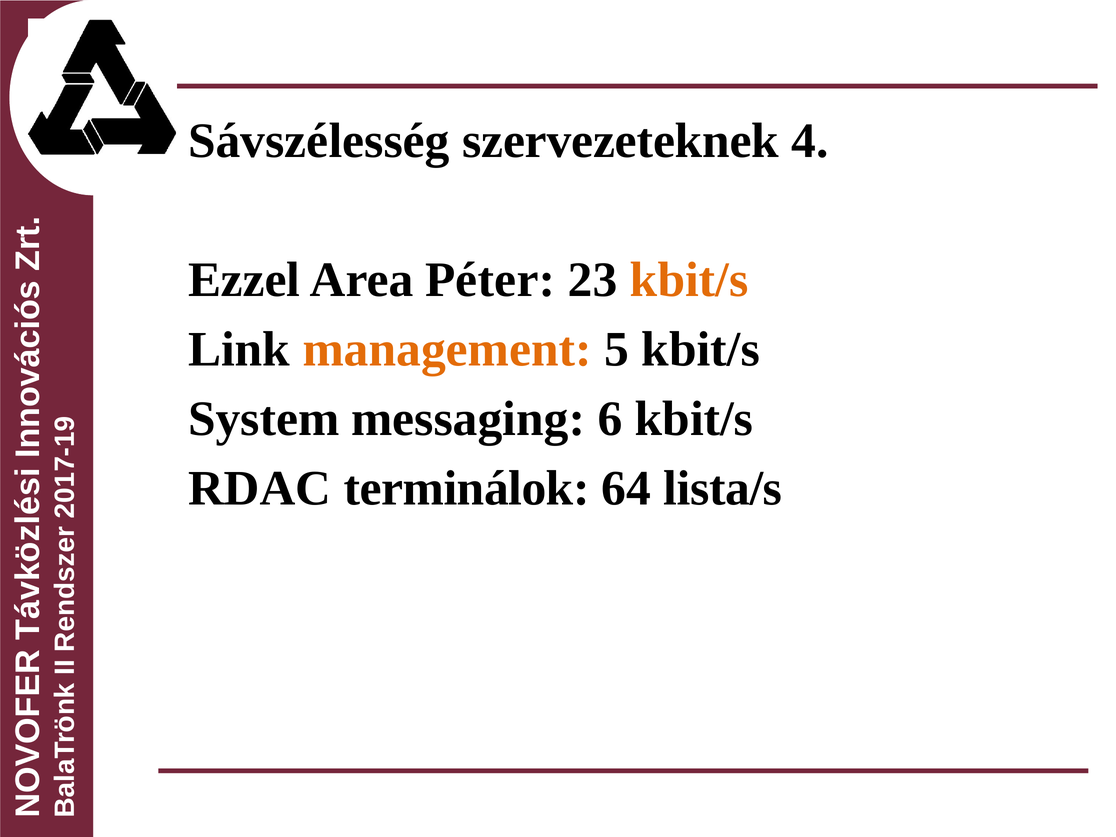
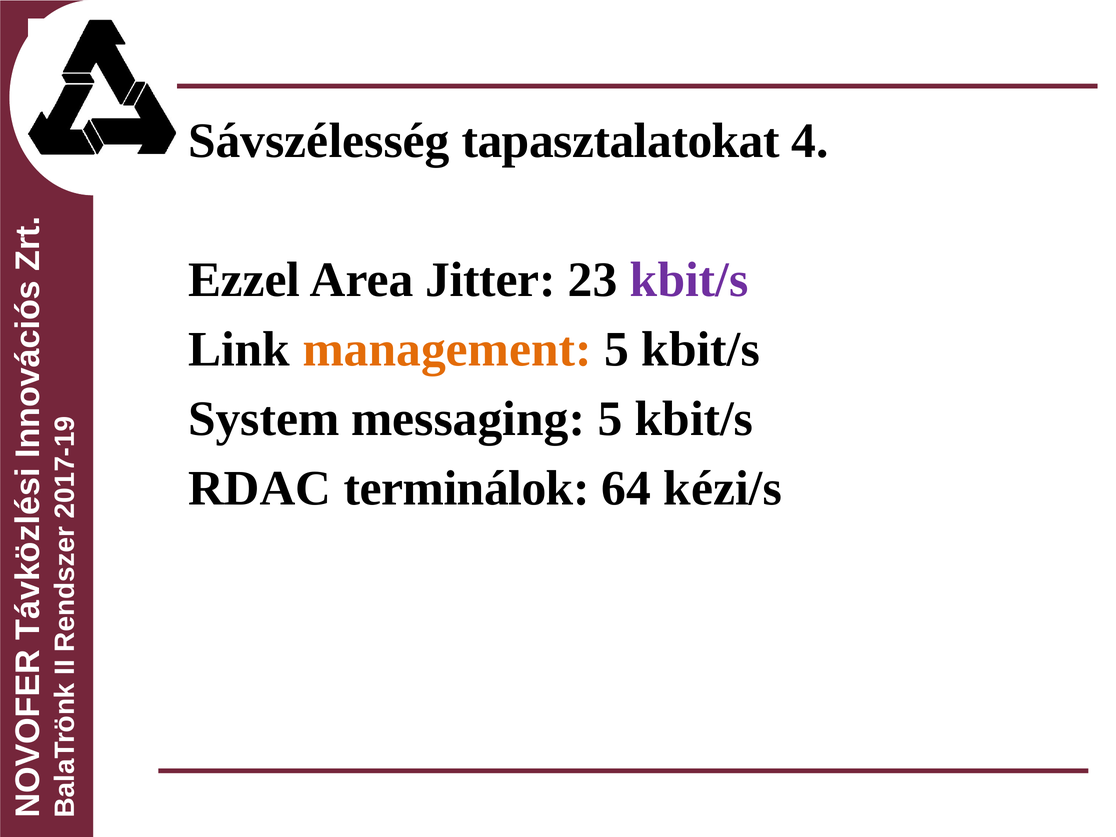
szervezeteknek: szervezeteknek -> tapasztalatokat (621, 141)
Péter: Péter -> Jitter (490, 280)
kbit/s colour: orange -> purple (689, 280)
messaging 6: 6 -> 5 (610, 419)
lista/s: lista/s -> kézi/s (723, 488)
